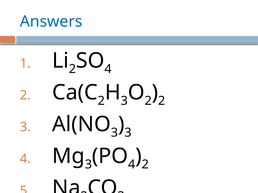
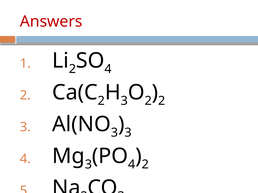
Answers colour: blue -> red (51, 22)
